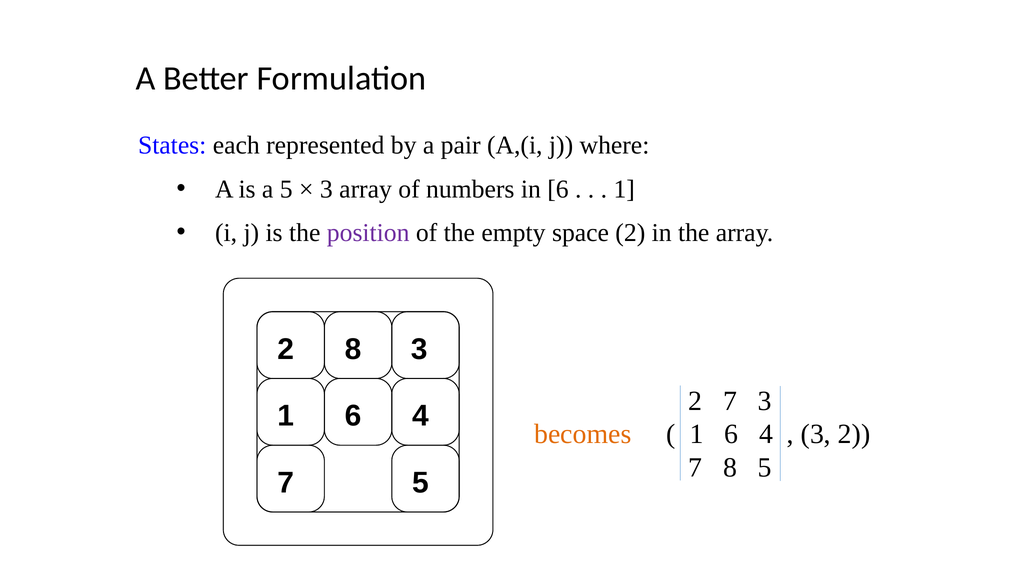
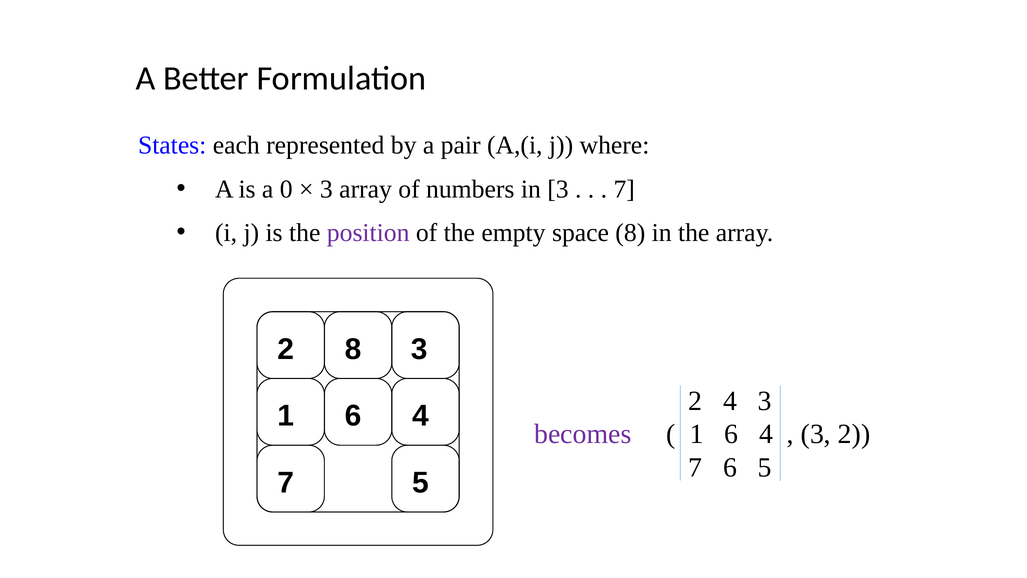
a 5: 5 -> 0 (286, 189)
in 6: 6 -> 3 (558, 189)
1: 1 -> 7 (624, 189)
space 2: 2 -> 8 (630, 233)
7: 7 -> 4 (730, 401)
becomes colour: orange -> purple (583, 434)
8: 8 -> 6 (730, 467)
